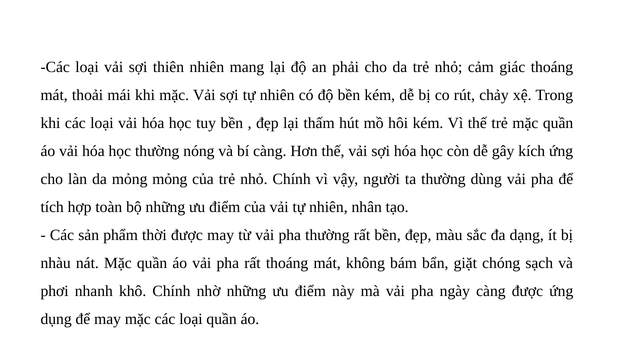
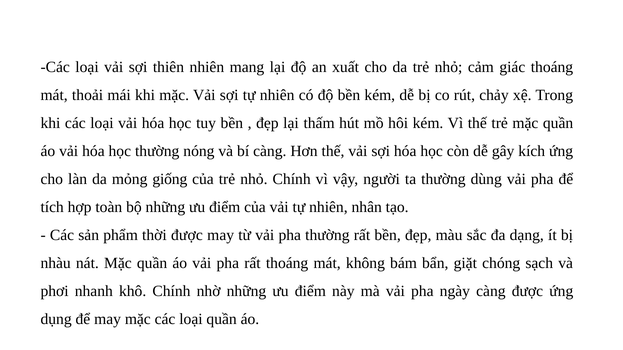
phải: phải -> xuất (346, 67)
mỏng mỏng: mỏng -> giống (170, 179)
